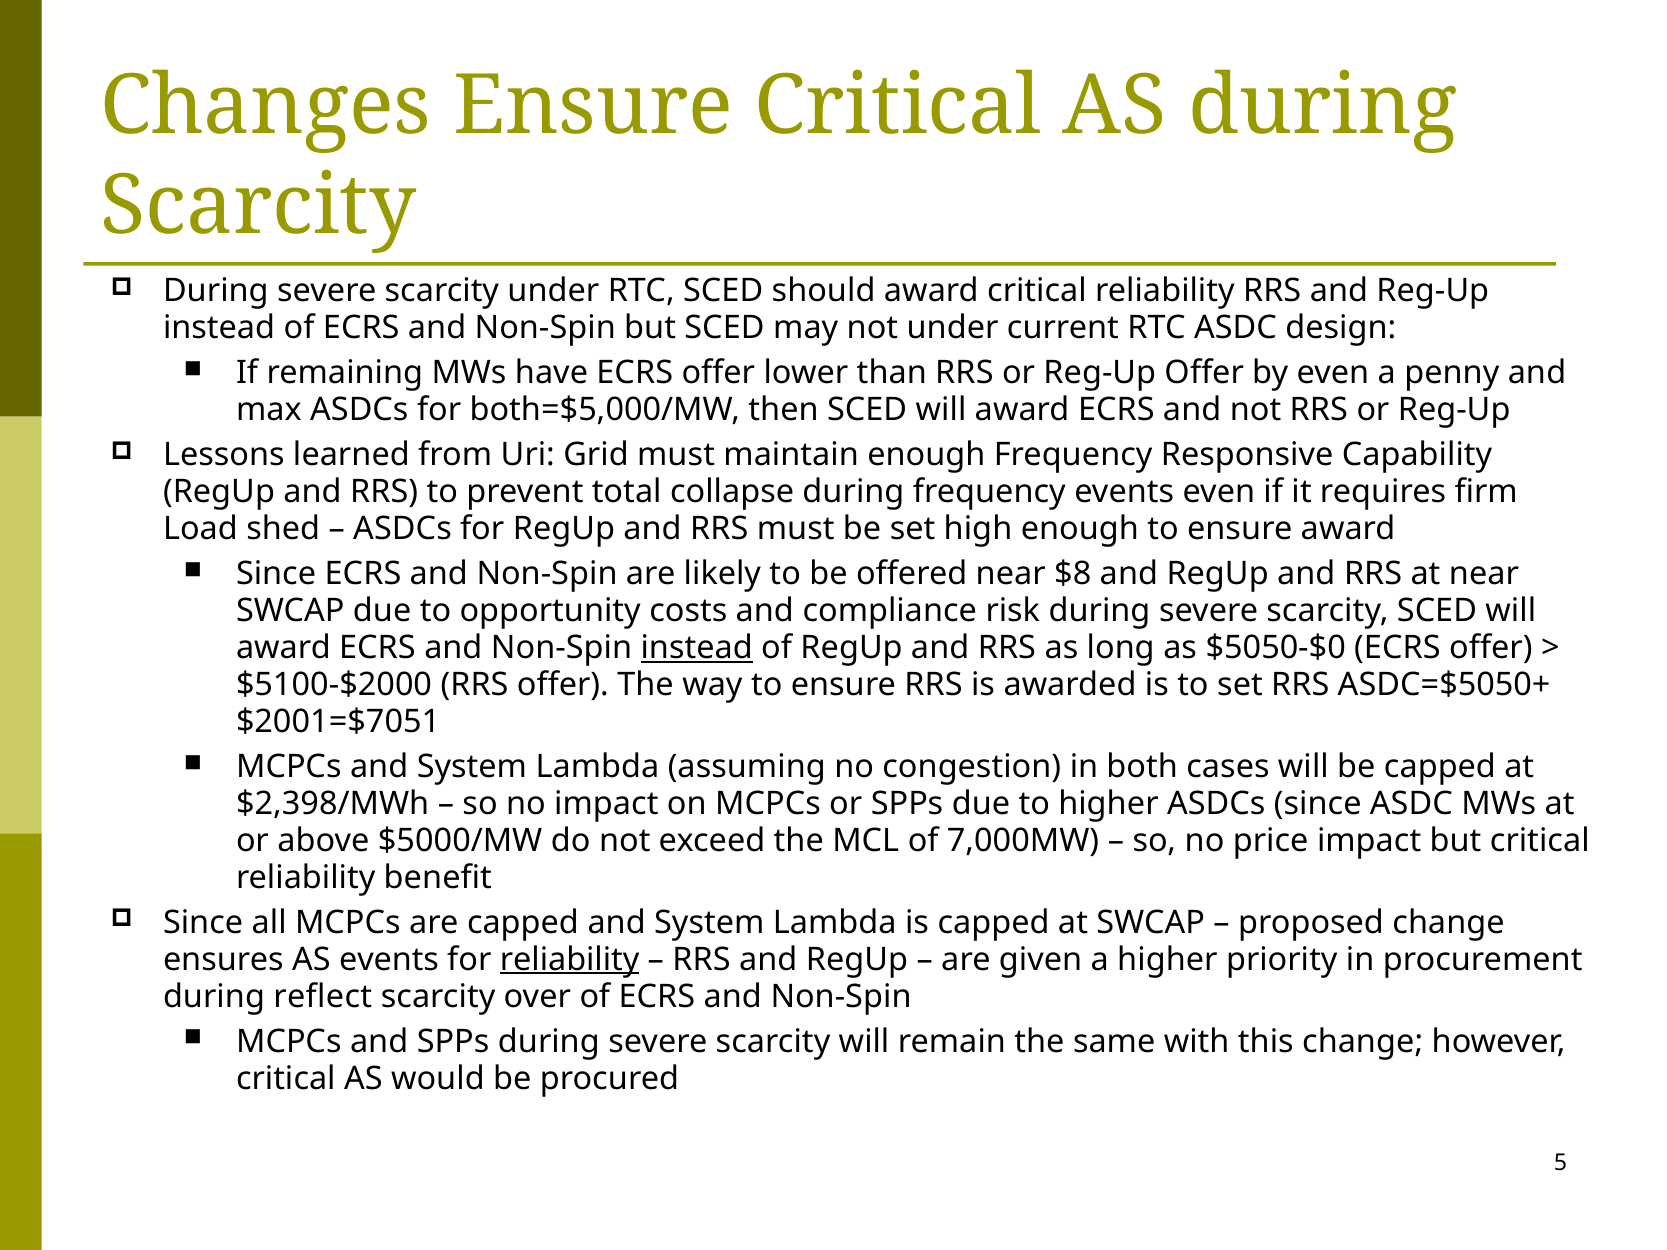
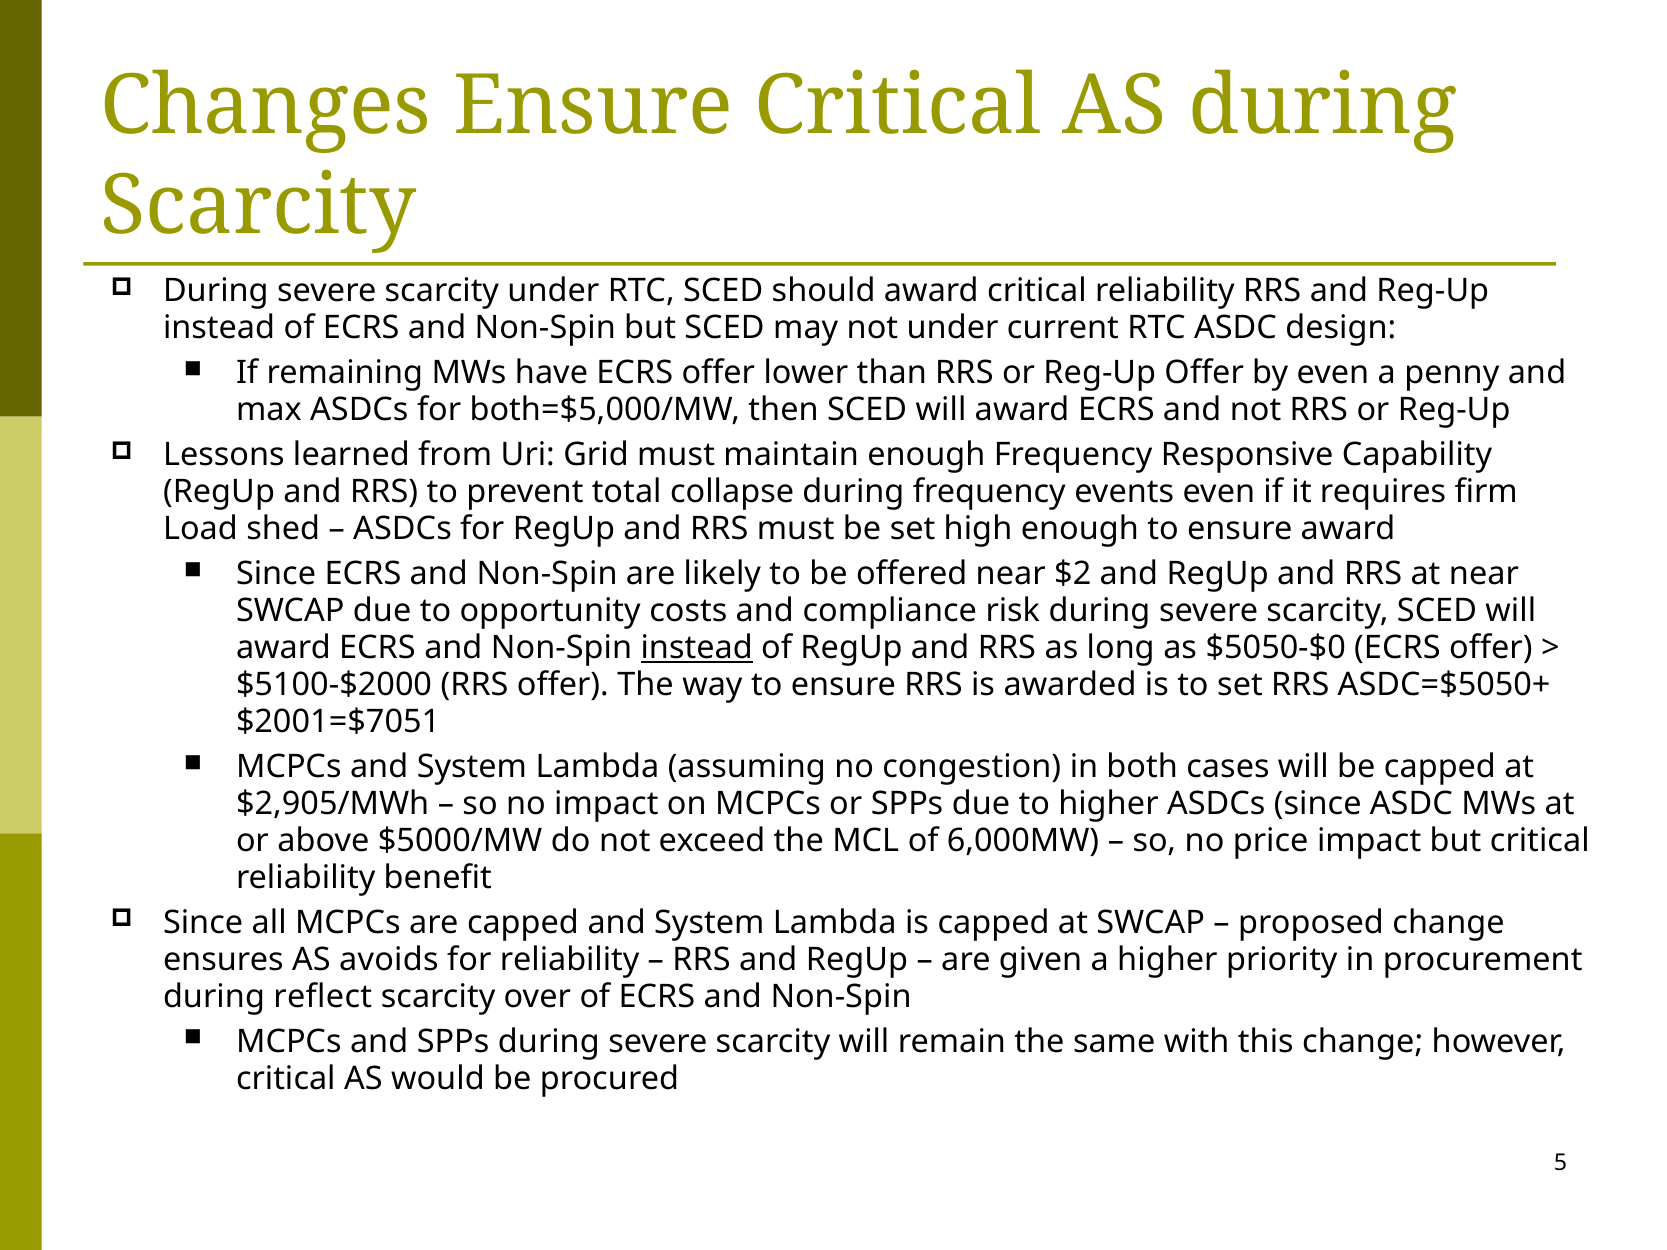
$8: $8 -> $2 (1073, 574)
$2,398/MWh: $2,398/MWh -> $2,905/MWh (333, 804)
7,000MW: 7,000MW -> 6,000MW (1023, 841)
AS events: events -> avoids (389, 960)
reliability underline: present -> none (570, 960)
